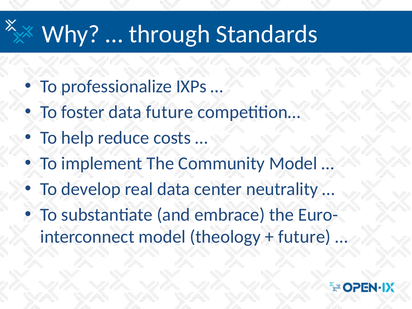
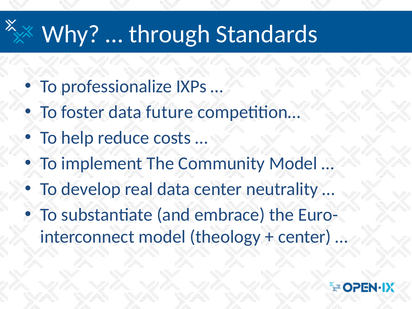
future: future -> center (305, 237)
